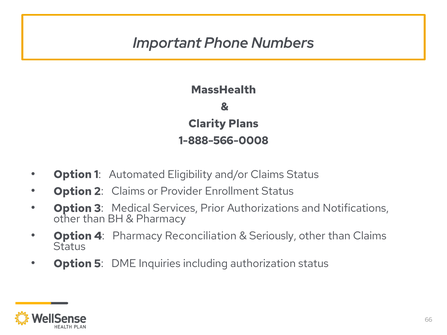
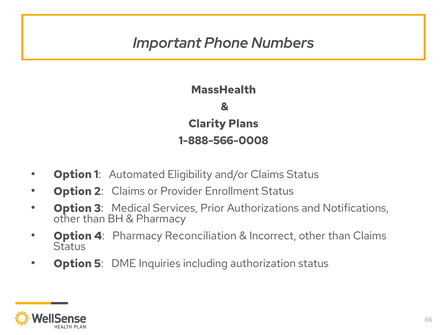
Seriously: Seriously -> Incorrect (273, 236)
